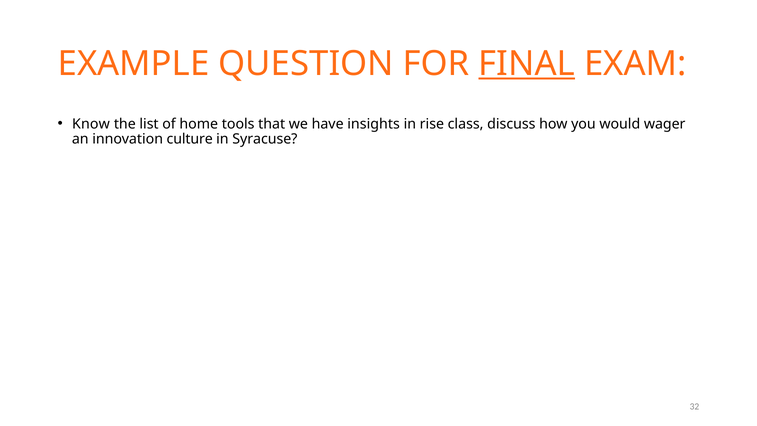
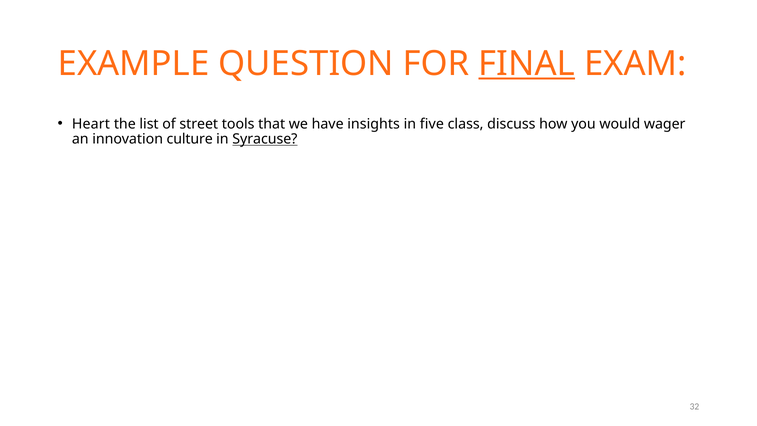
Know: Know -> Heart (91, 124)
home: home -> street (199, 124)
rise: rise -> five (432, 124)
Syracuse underline: none -> present (265, 139)
